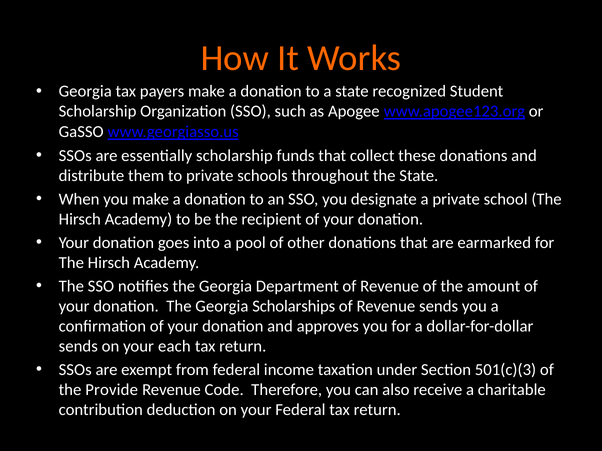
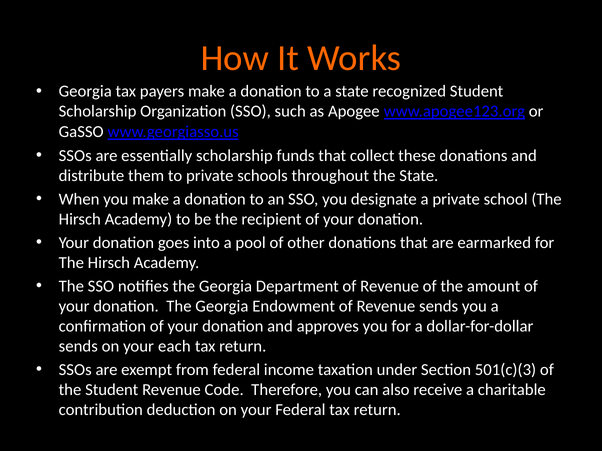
Scholarships: Scholarships -> Endowment (294, 306)
the Provide: Provide -> Student (112, 390)
